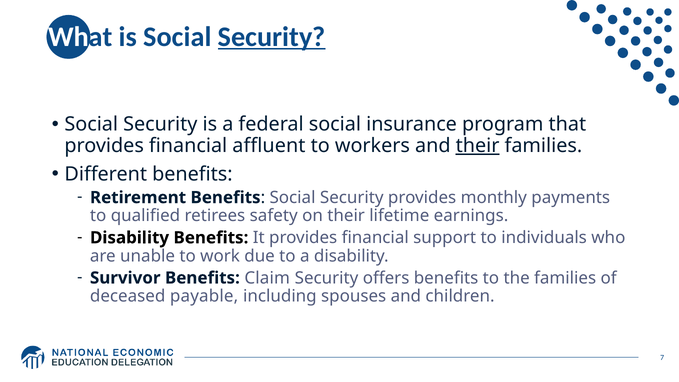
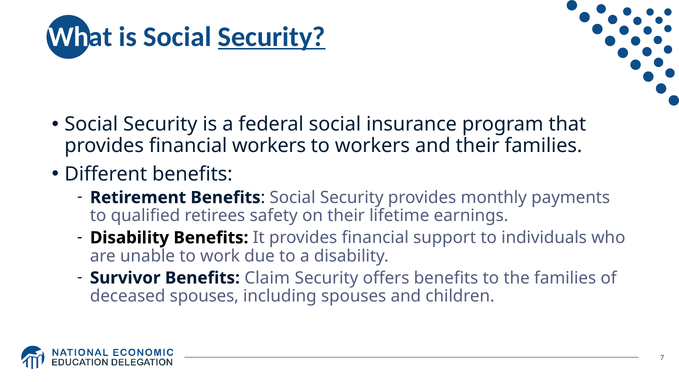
financial affluent: affluent -> workers (269, 146)
their underline: present -> none (478, 146)
deceased payable: payable -> spouses (204, 296)
